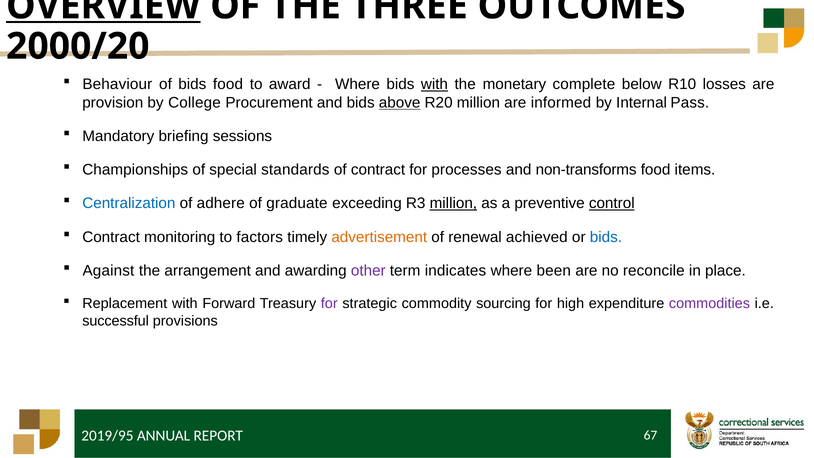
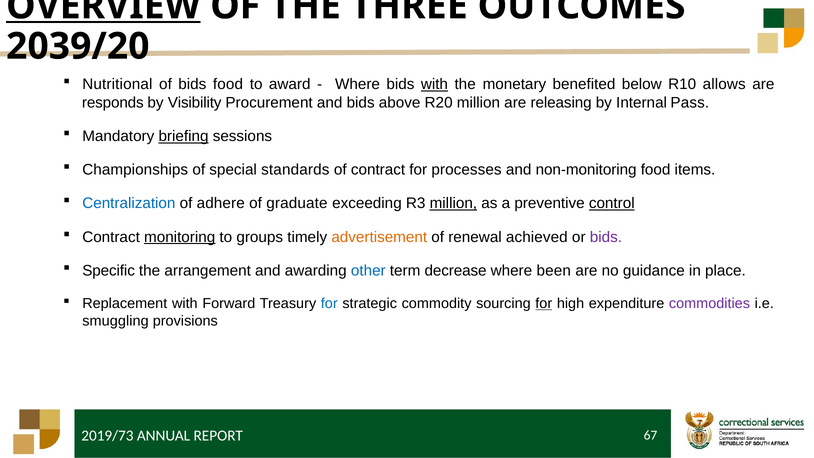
2000/20: 2000/20 -> 2039/20 (78, 46)
Behaviour: Behaviour -> Nutritional (117, 84)
complete: complete -> benefited (584, 84)
losses: losses -> allows (724, 84)
provision: provision -> responds (113, 103)
College: College -> Visibility (195, 103)
above underline: present -> none (400, 103)
informed: informed -> releasing (561, 103)
briefing underline: none -> present (184, 136)
non-transforms: non-transforms -> non-monitoring (586, 170)
monitoring underline: none -> present (180, 237)
factors: factors -> groups (260, 237)
bids colour: blue -> purple (606, 237)
Against: Against -> Specific (109, 271)
other colour: purple -> blue (368, 271)
indicates: indicates -> decrease (456, 271)
reconcile: reconcile -> guidance (654, 271)
for colour: purple -> blue (329, 304)
for underline: none -> present (544, 304)
successful: successful -> smuggling (115, 321)
2019/95: 2019/95 -> 2019/73 (107, 435)
